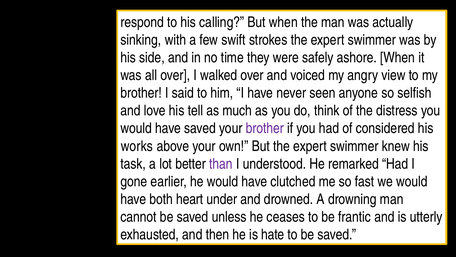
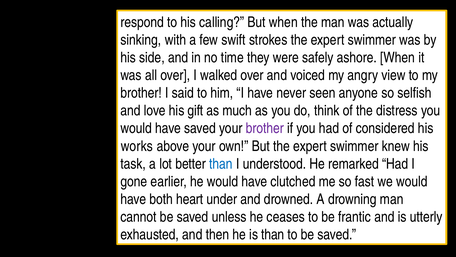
tell: tell -> gift (195, 110)
than colour: purple -> blue (221, 164)
is hate: hate -> than (273, 234)
